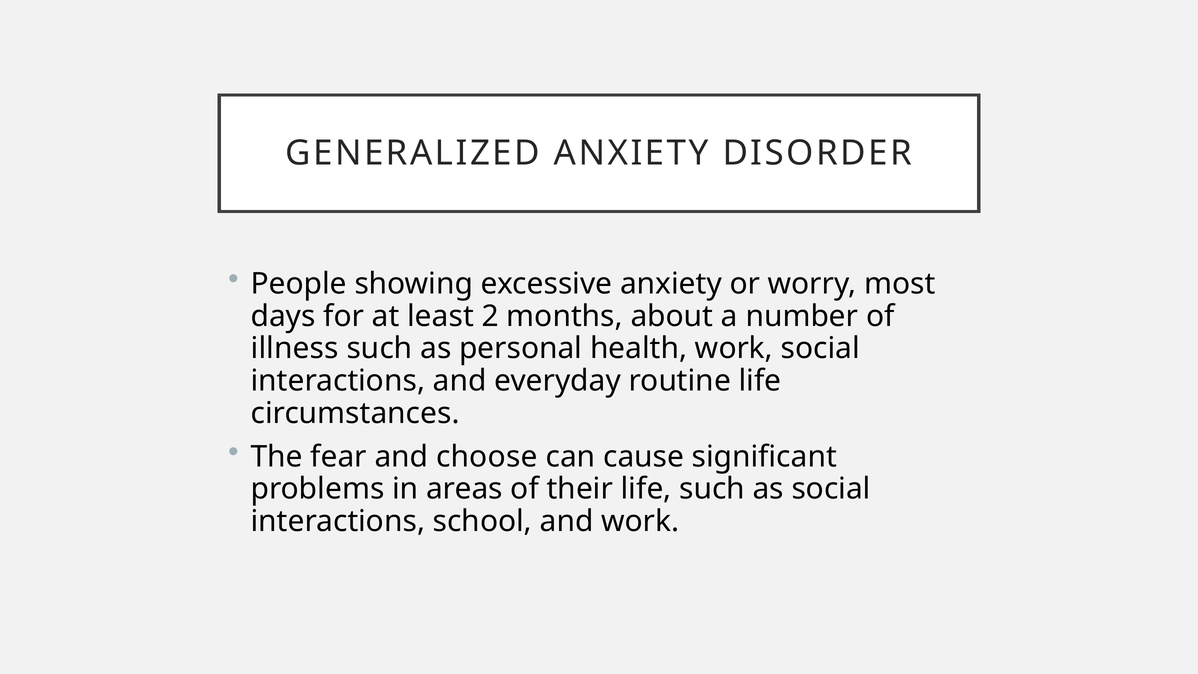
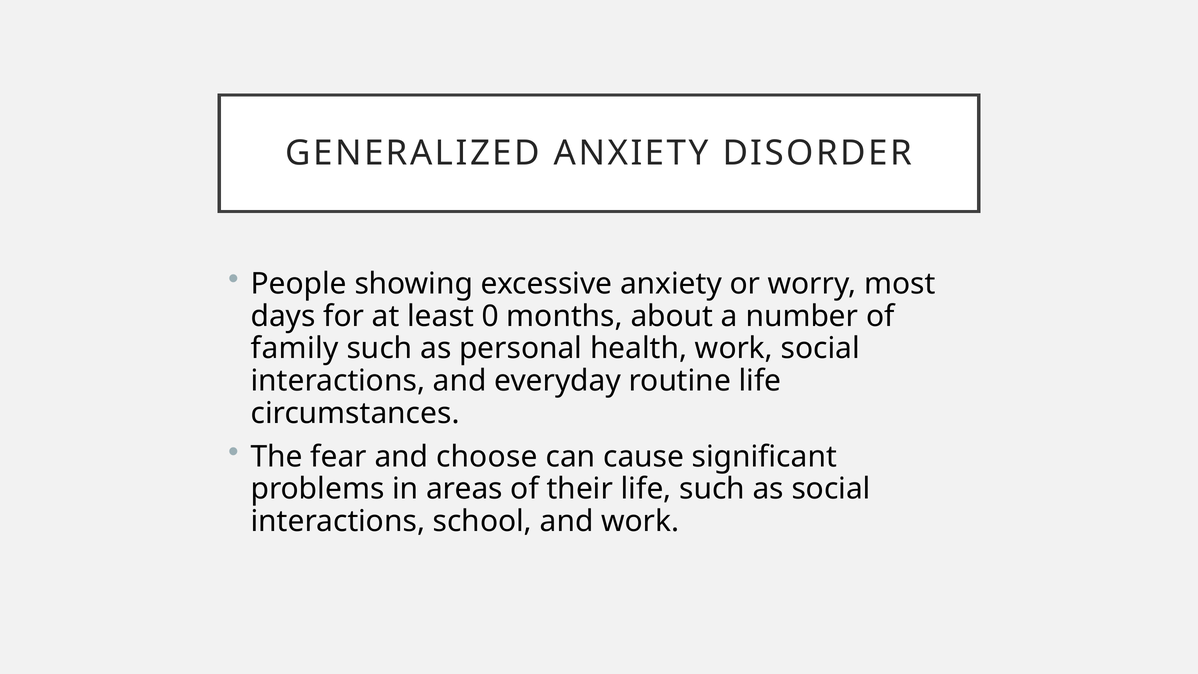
2: 2 -> 0 (490, 316)
illness: illness -> family (295, 348)
